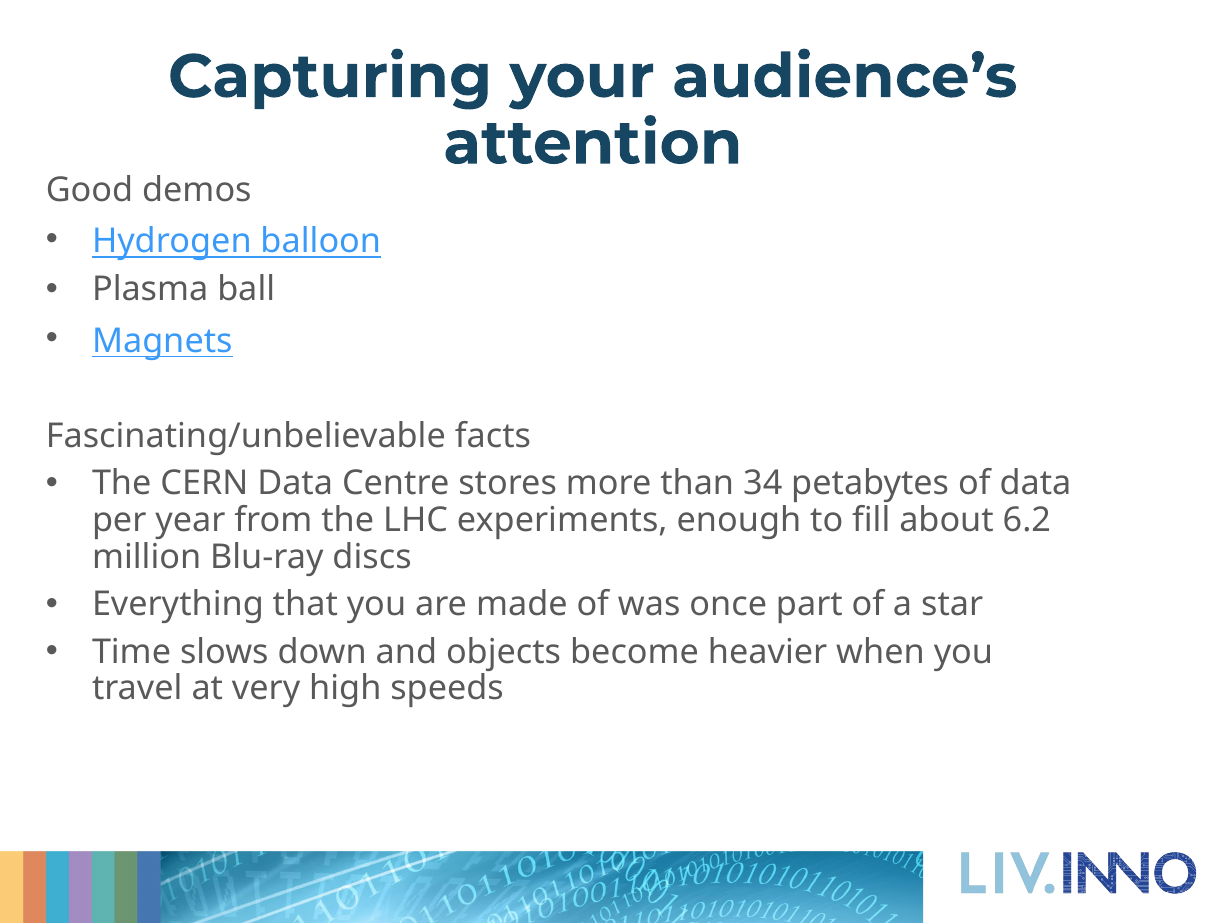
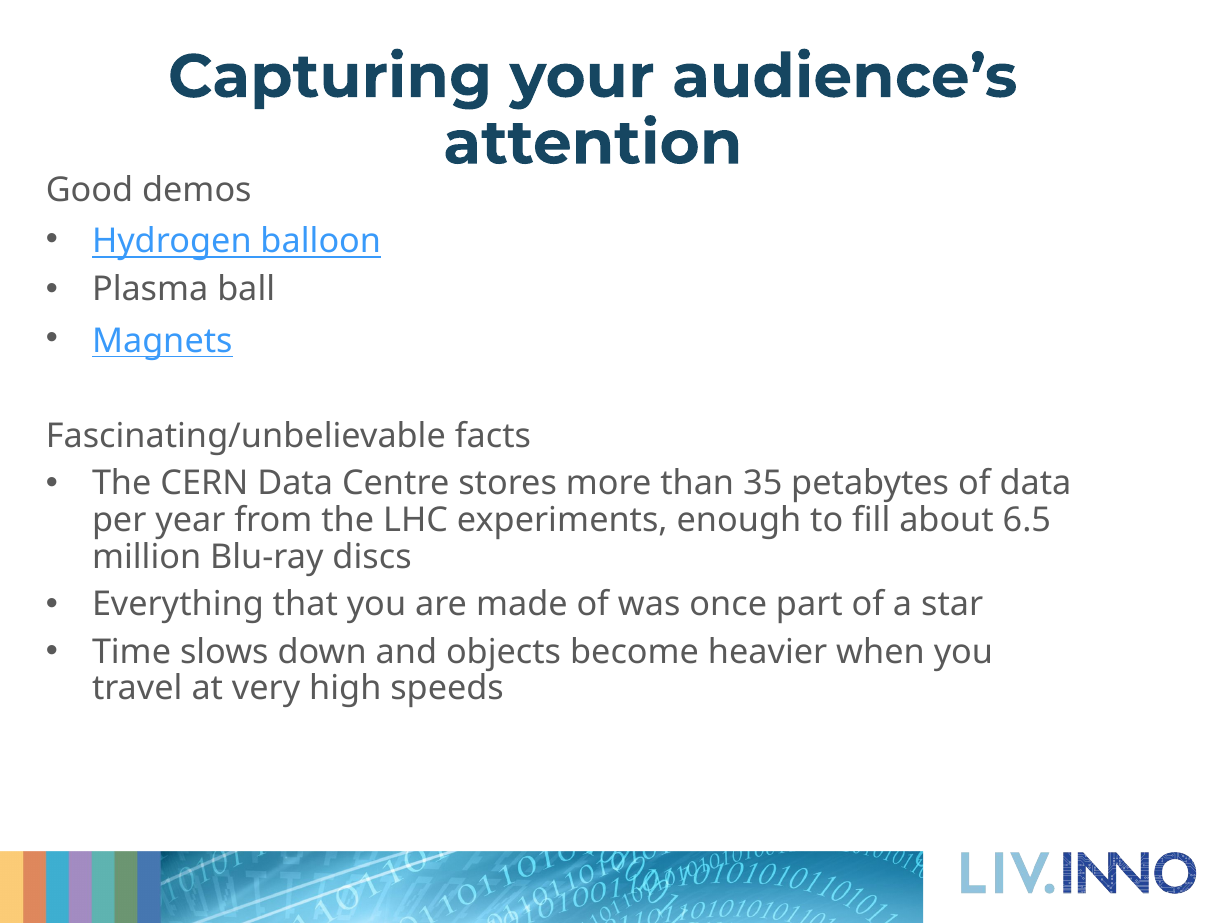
34: 34 -> 35 (763, 484)
6.2: 6.2 -> 6.5 (1027, 521)
